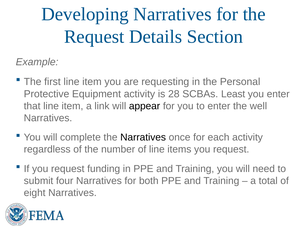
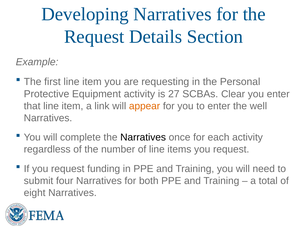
28: 28 -> 27 (174, 94)
Least: Least -> Clear (233, 94)
appear colour: black -> orange (145, 106)
